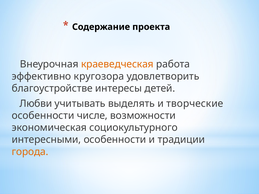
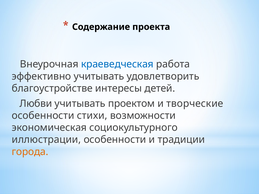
краеведческая colour: orange -> blue (117, 64)
эффективно кругозора: кругозора -> учитывать (99, 76)
выделять: выделять -> проектом (131, 104)
числе: числе -> стихи (92, 116)
интересными: интересными -> иллюстрации (46, 140)
